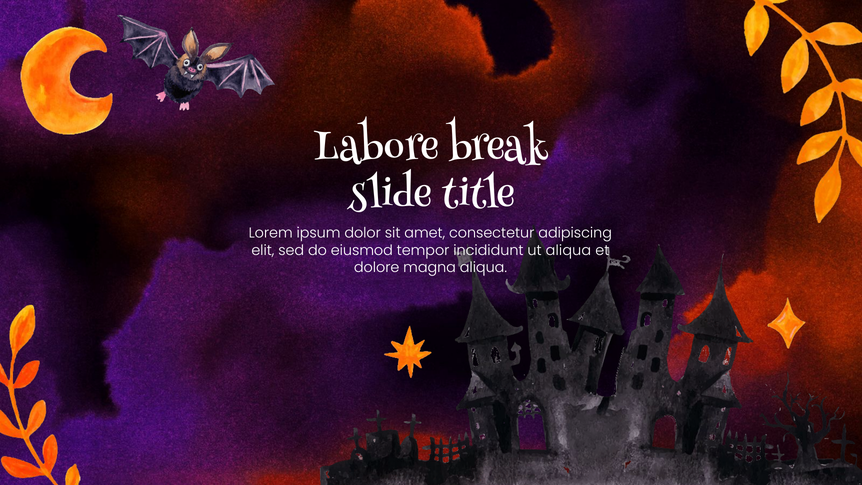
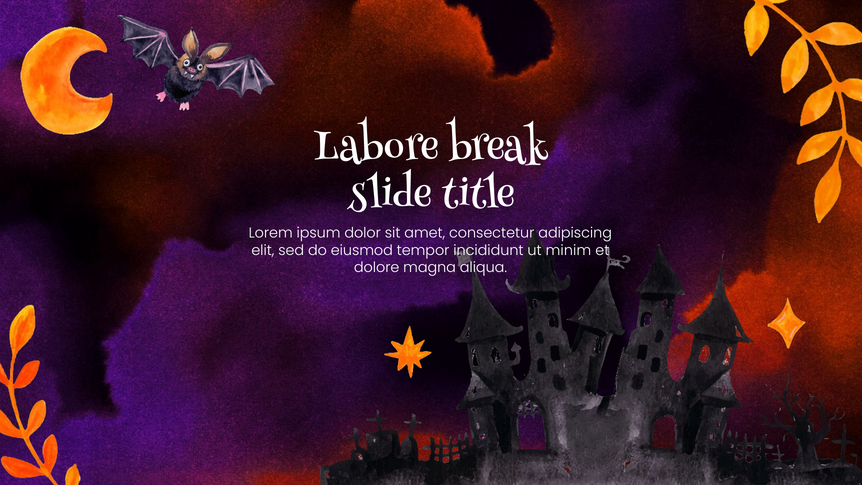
ut aliqua: aliqua -> minim (568, 250)
